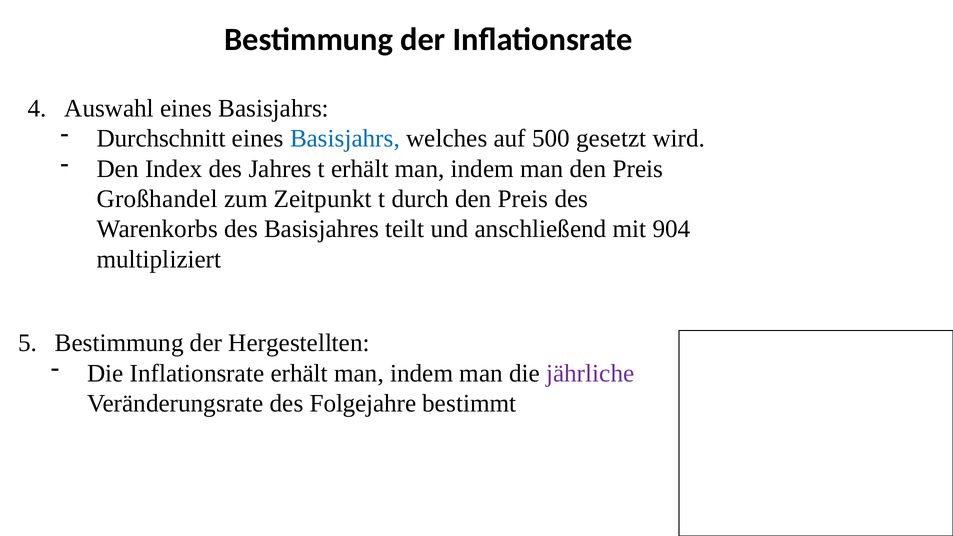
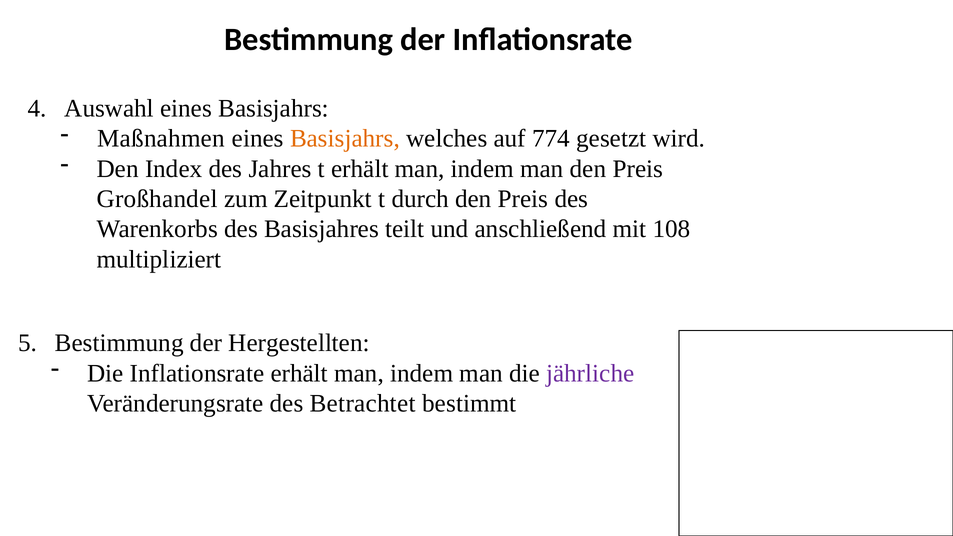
Durchschnitt: Durchschnitt -> Maßnahmen (161, 138)
Basisjahrs colour: blue -> orange (345, 138)
500: 500 -> 774 (551, 138)
904: 904 -> 108 (672, 229)
Folgejahre: Folgejahre -> Betrachtet (363, 403)
